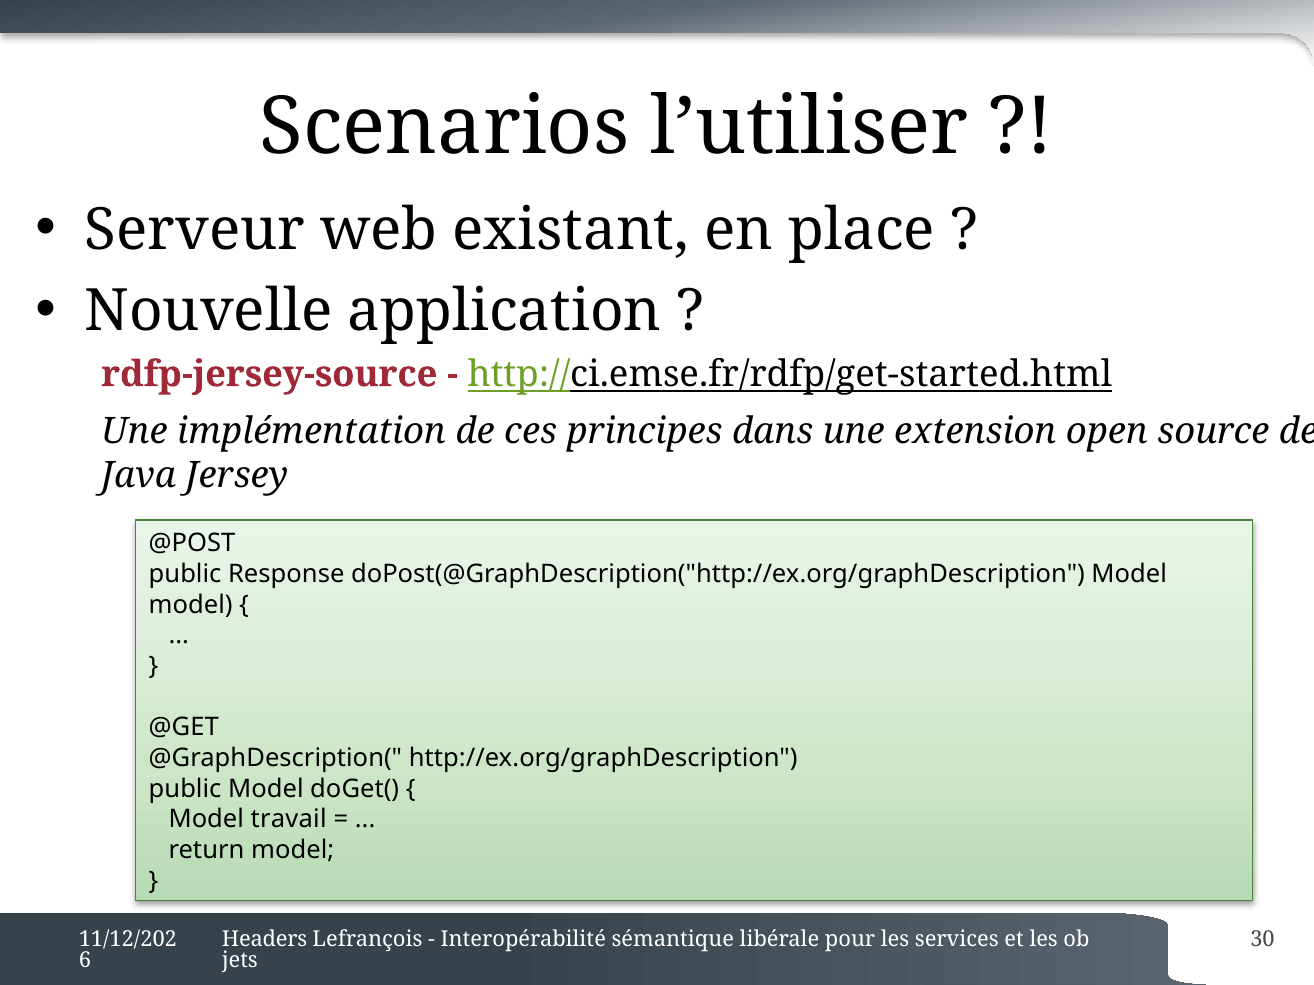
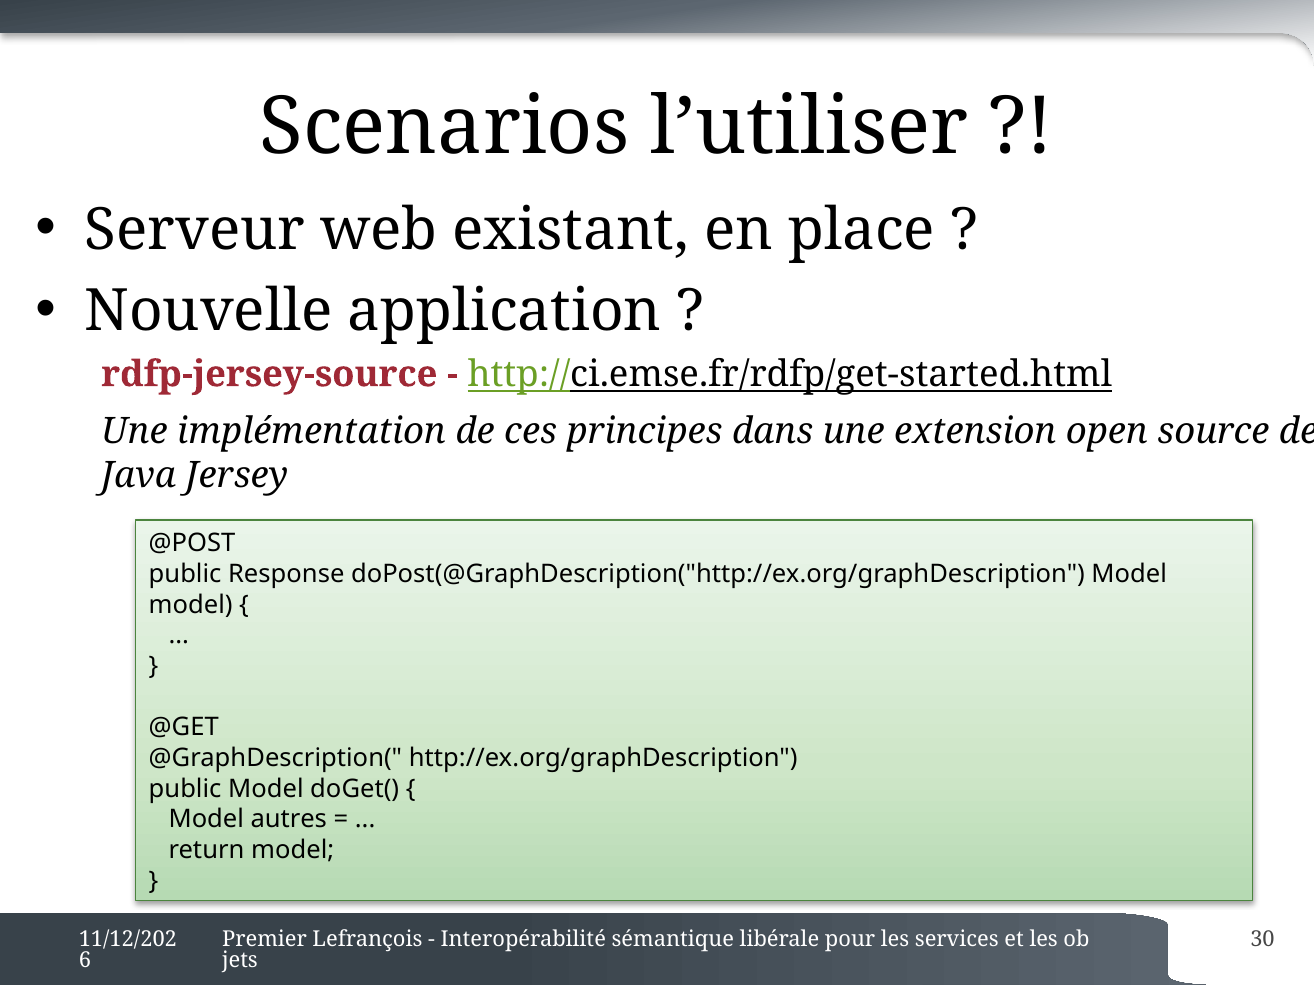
travail: travail -> autres (289, 820)
Headers: Headers -> Premier (265, 939)
